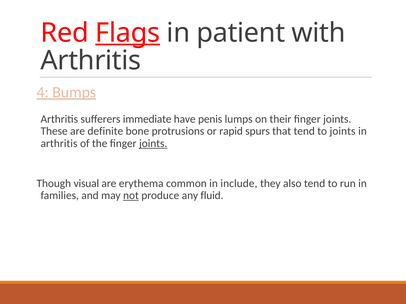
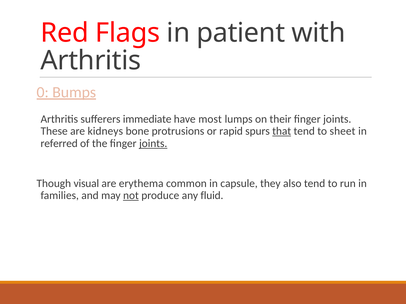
Flags underline: present -> none (128, 33)
4: 4 -> 0 (43, 92)
penis: penis -> most (210, 119)
definite: definite -> kidneys (105, 131)
that underline: none -> present (282, 131)
to joints: joints -> sheet (343, 131)
arthritis: arthritis -> referred (59, 144)
include: include -> capsule (239, 184)
